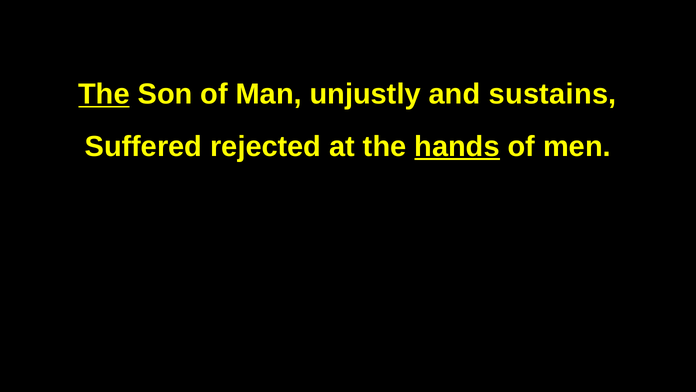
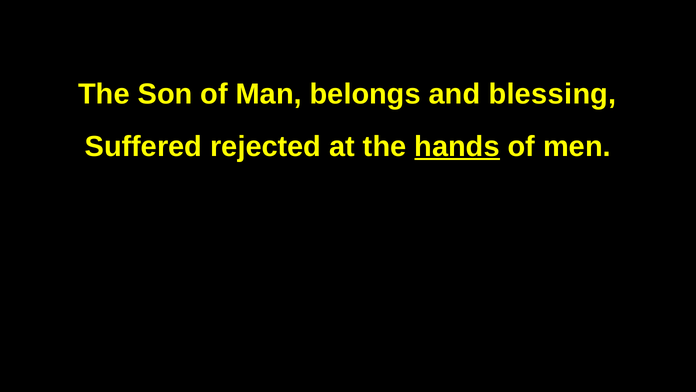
The underline: present -> none (104, 94)
unjustly: unjustly -> belongs (365, 94)
sustains: sustains -> blessing (553, 94)
